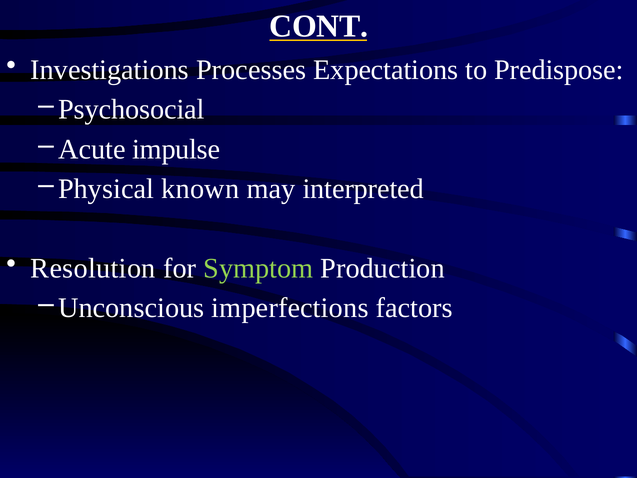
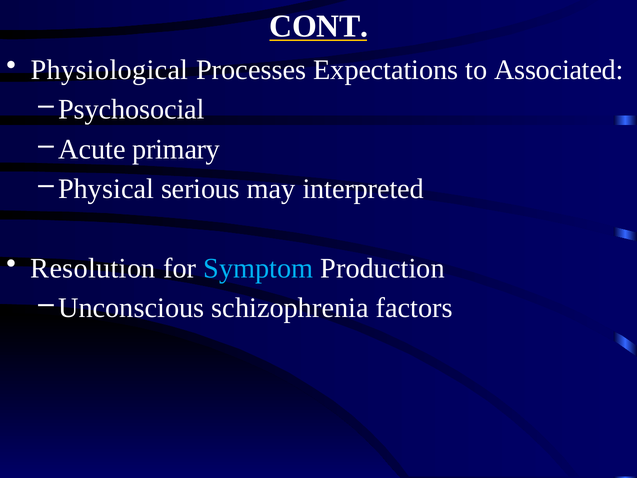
Investigations: Investigations -> Physiological (109, 70)
Predispose: Predispose -> Associated (559, 70)
impulse: impulse -> primary (176, 149)
known: known -> serious (201, 189)
Symptom colour: light green -> light blue (258, 268)
imperfections: imperfections -> schizophrenia (290, 308)
